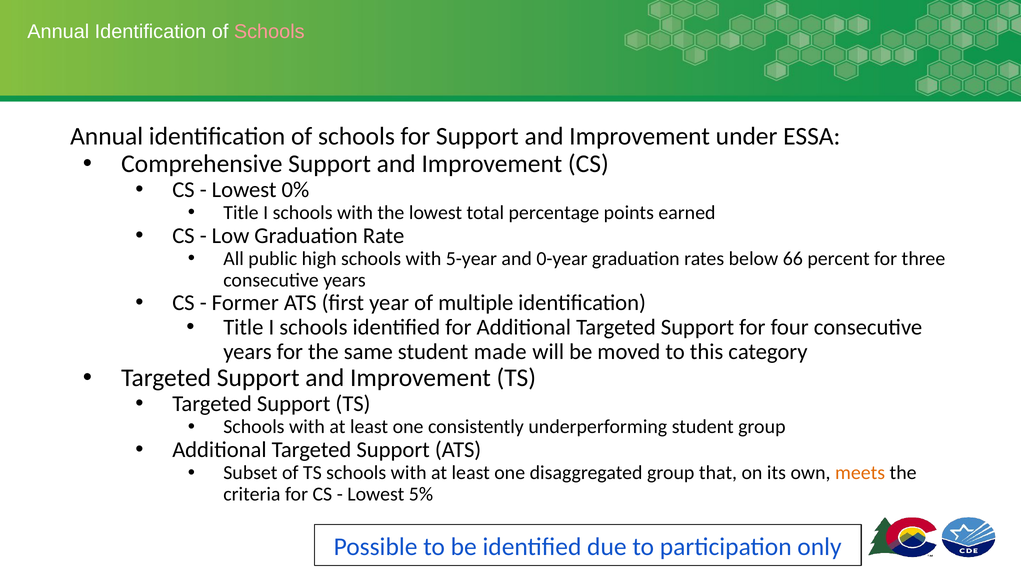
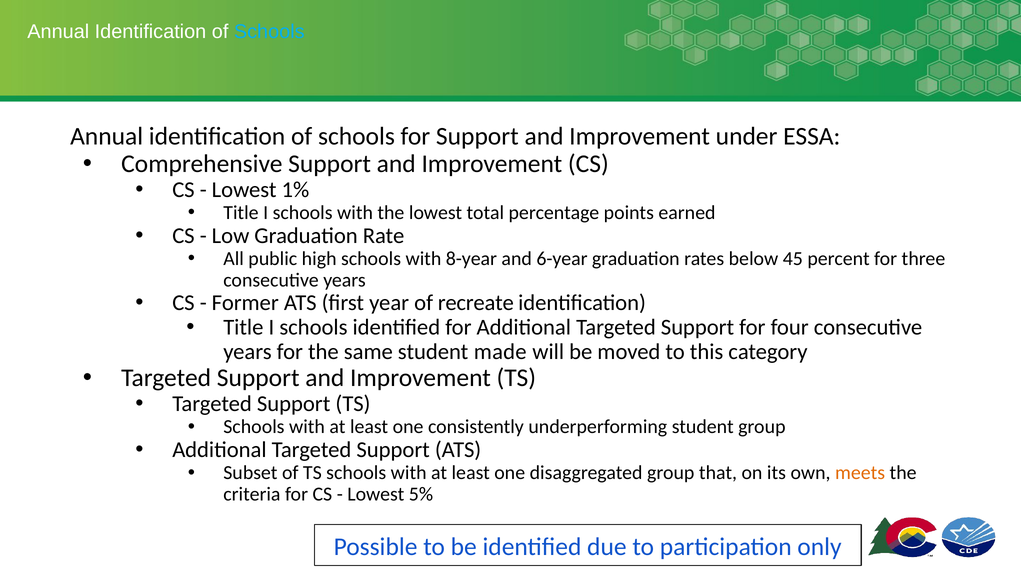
Schools colour: pink -> light blue (269, 32)
0%: 0% -> 1% (295, 190)
5-year: 5-year -> 8-year (471, 259)
0-year: 0-year -> 6-year (562, 259)
66: 66 -> 45 (793, 259)
multiple: multiple -> recreate (476, 303)
